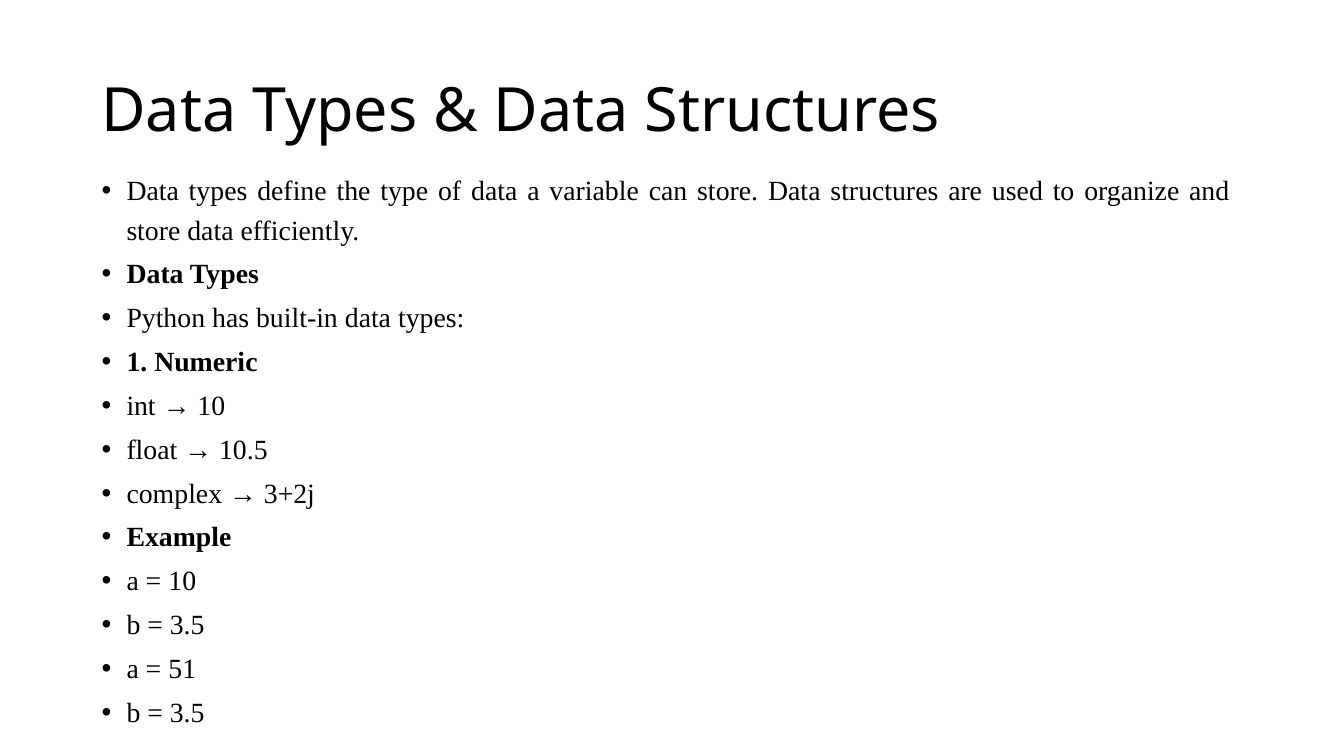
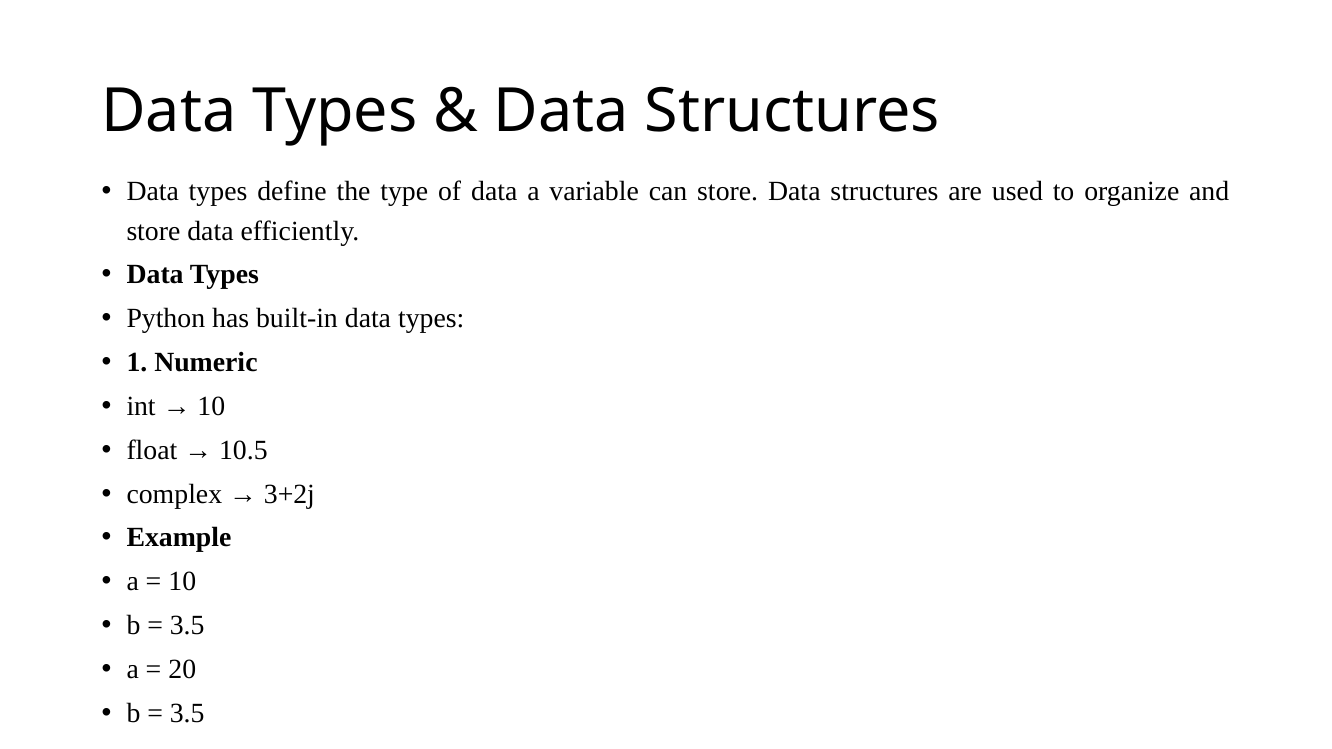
51: 51 -> 20 (182, 670)
